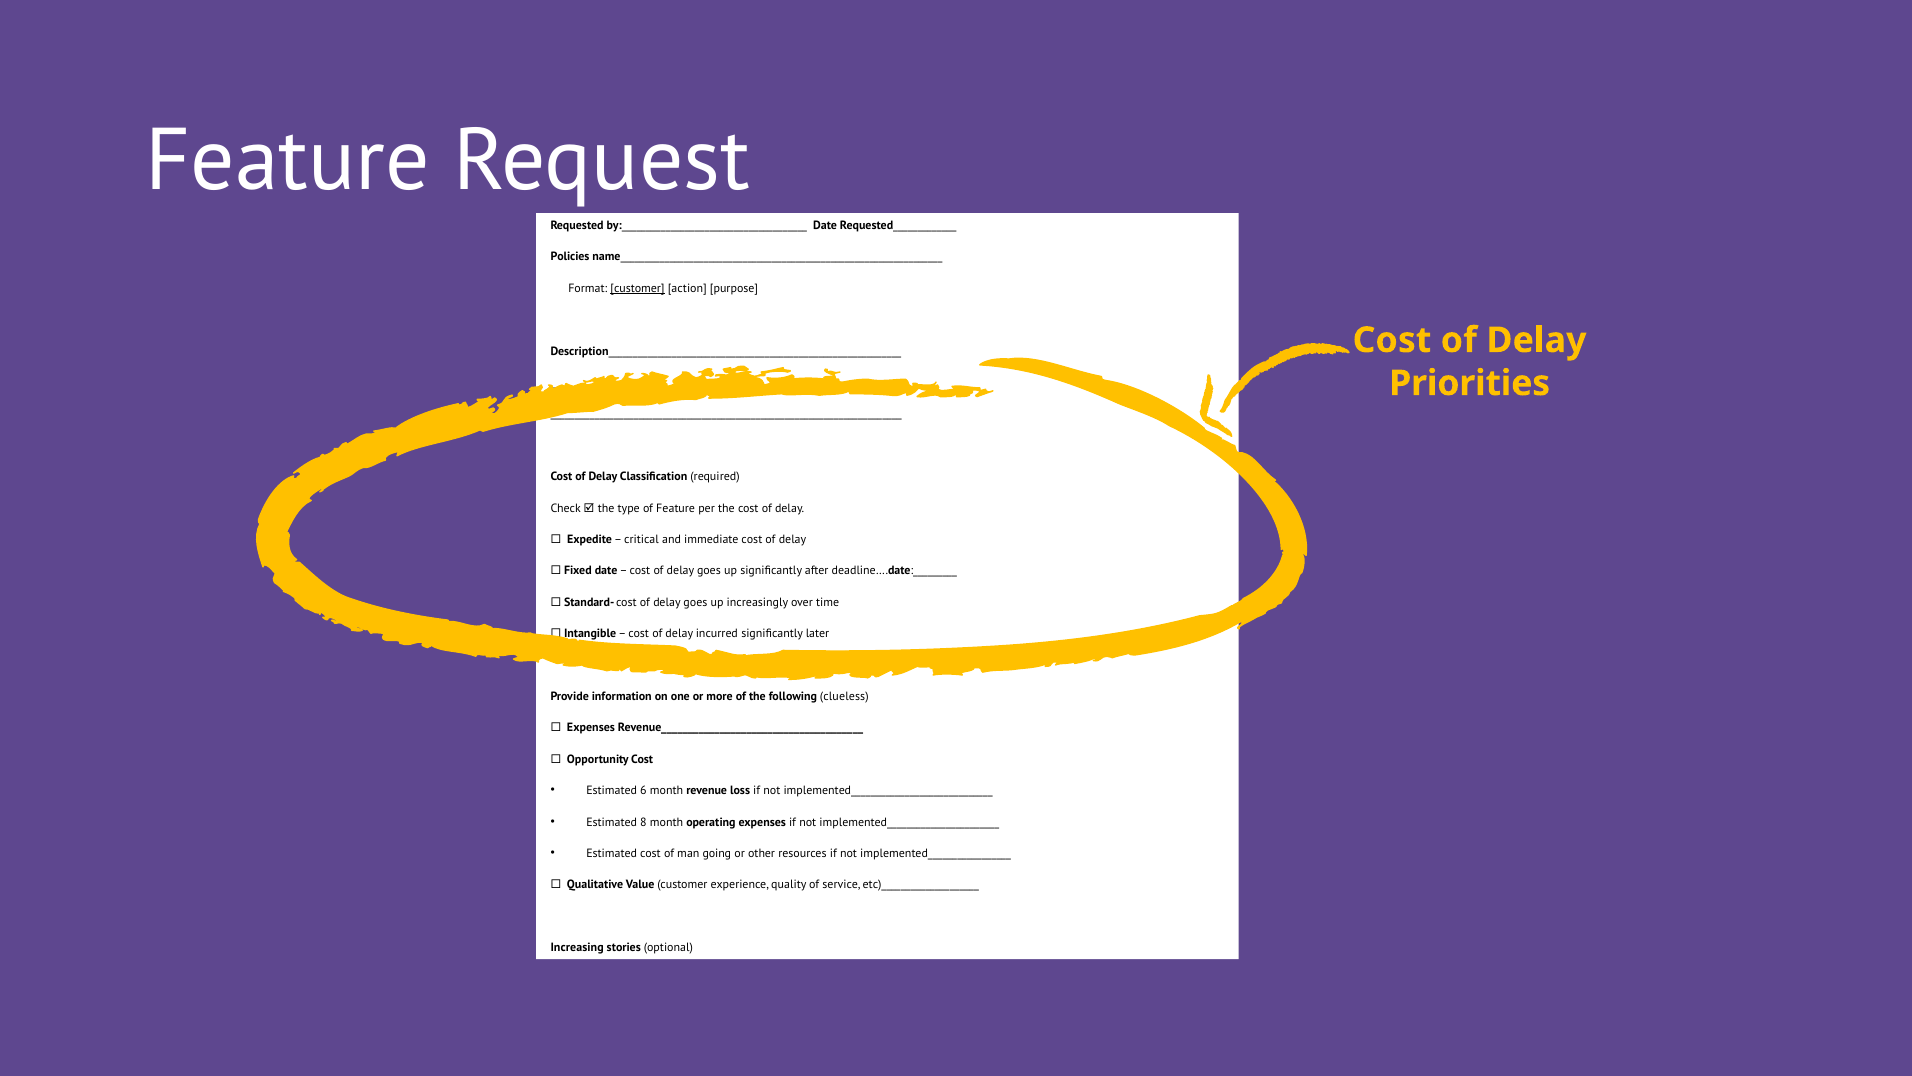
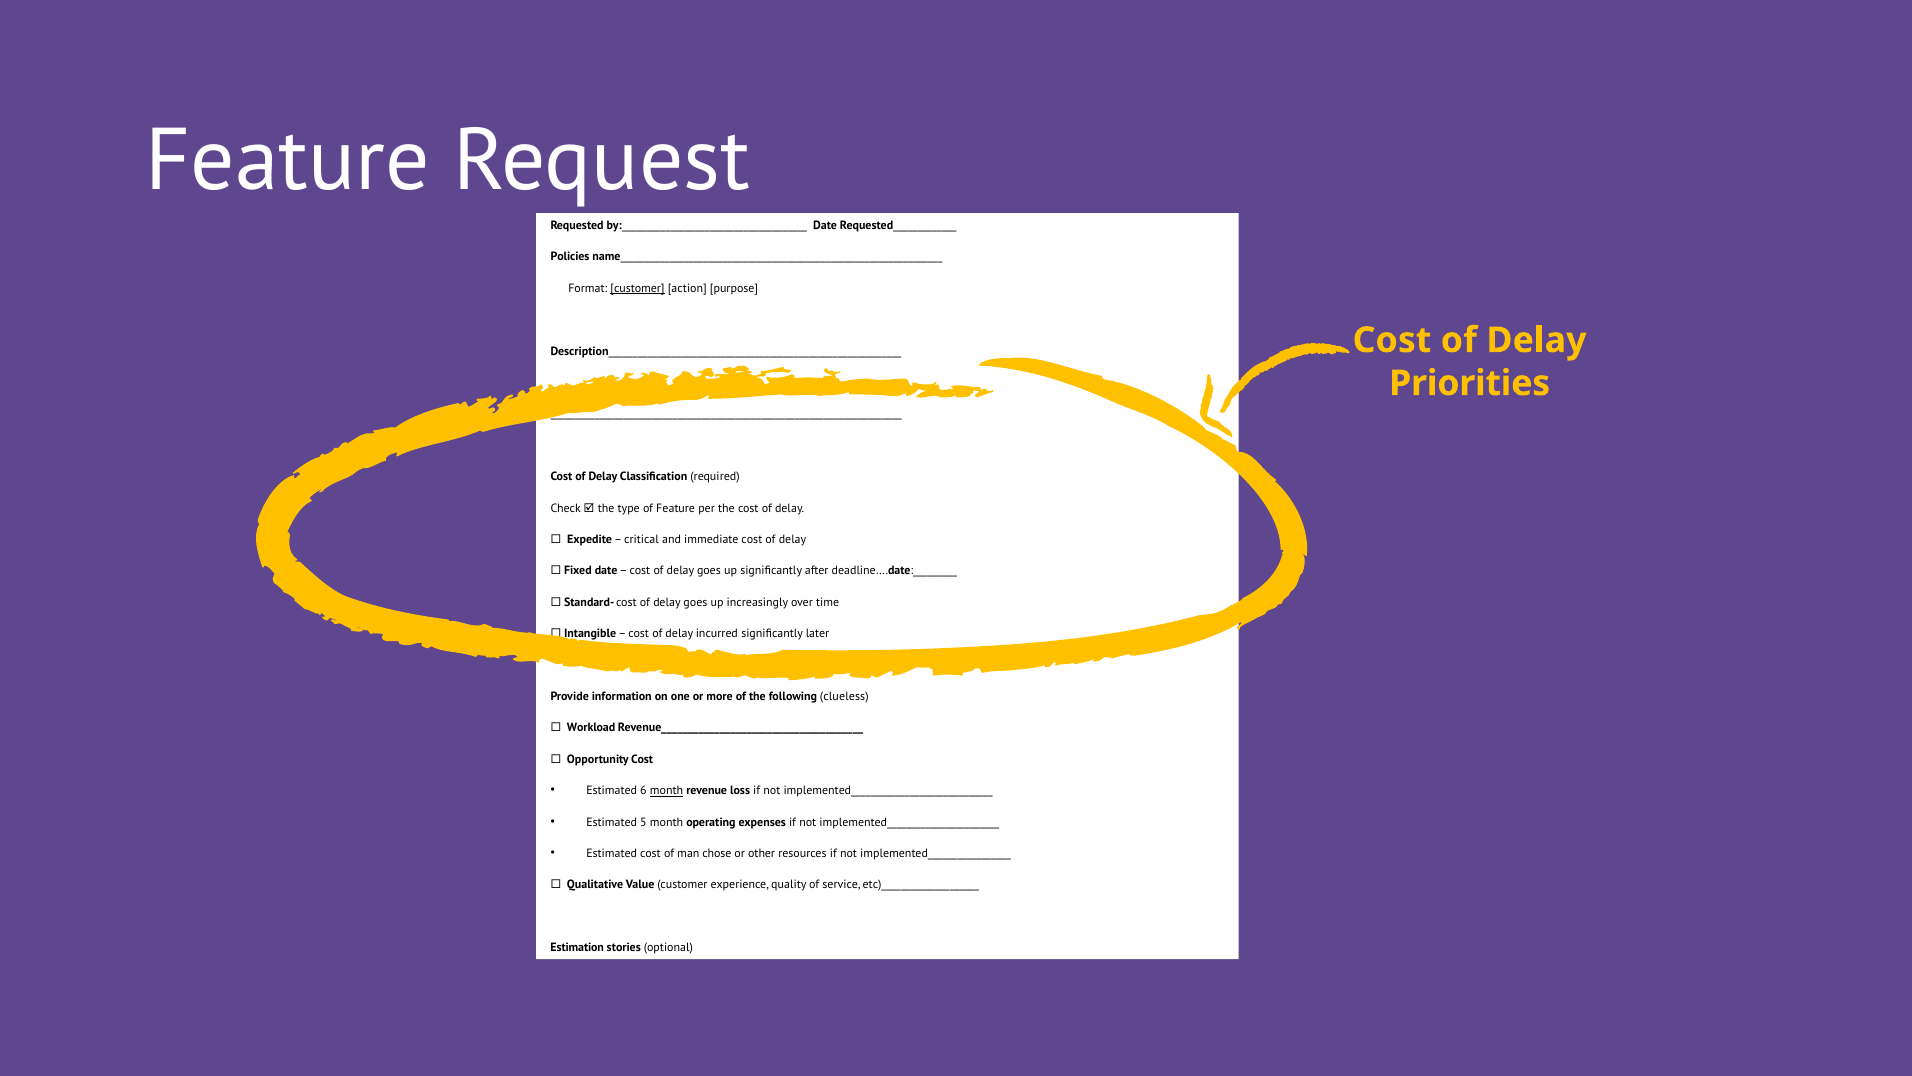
Expenses: Expenses -> Workload (591, 728)
month underline: none -> present (667, 790)
8: 8 -> 5 (643, 822)
going: going -> chose (717, 853)
Increasing: Increasing -> Estimation (577, 947)
